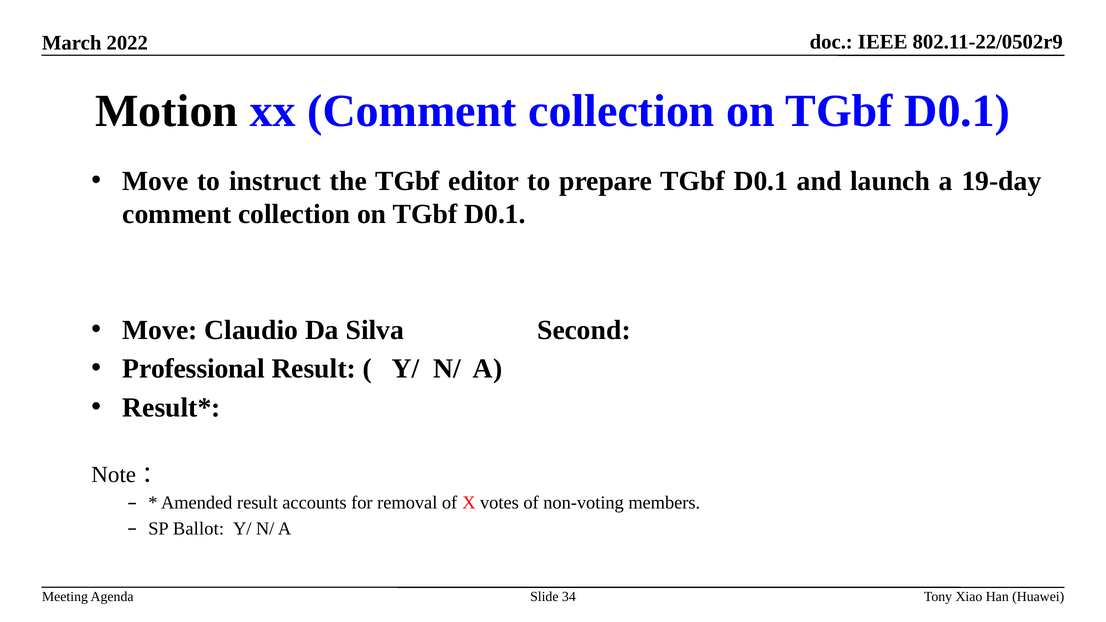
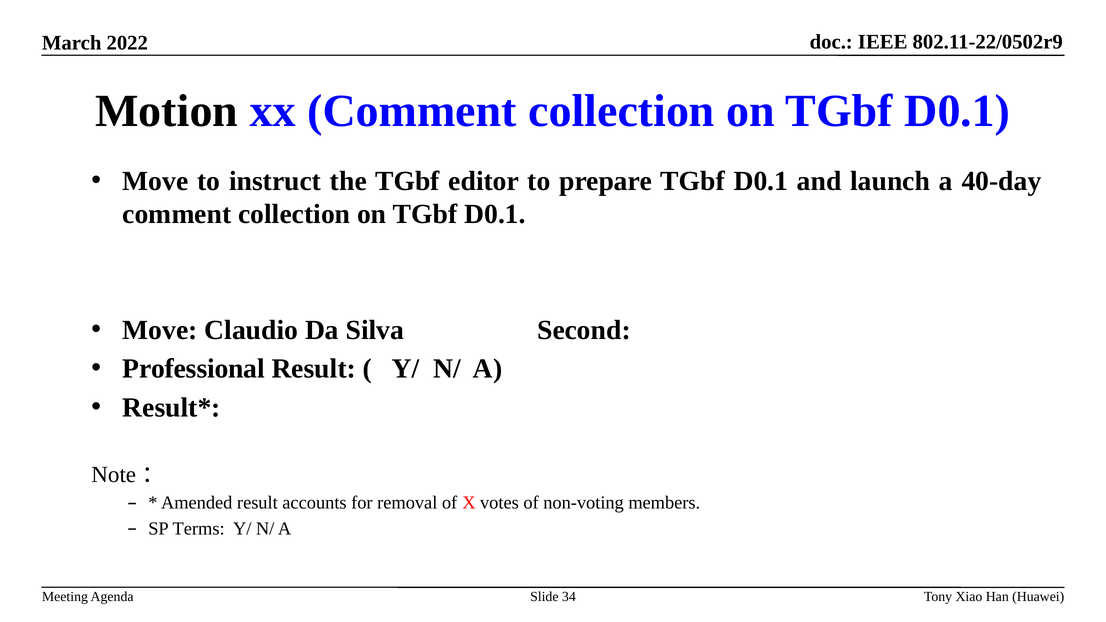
19-day: 19-day -> 40-day (1002, 181)
Ballot: Ballot -> Terms (199, 529)
